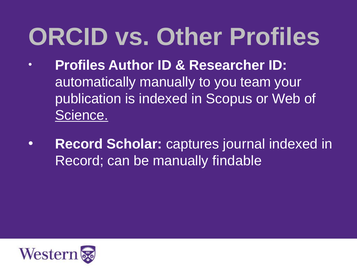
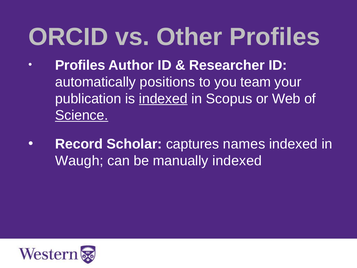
automatically manually: manually -> positions (167, 82)
indexed underline: none -> present (163, 99)
journal: journal -> names (244, 144)
Record: Record -> Waugh (79, 161)
manually findable: findable -> indexed (237, 161)
